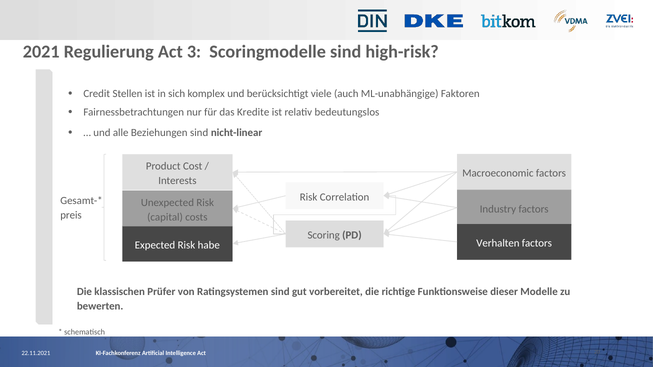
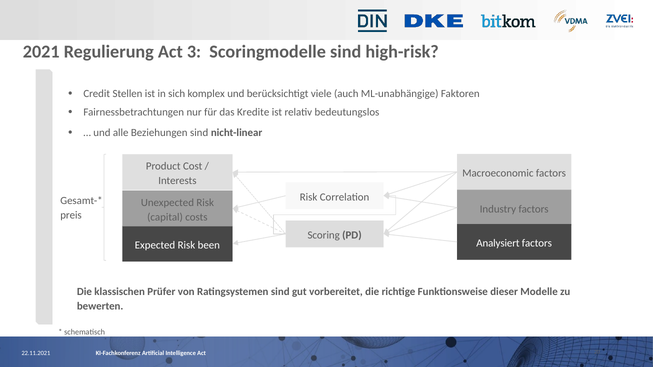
Verhalten: Verhalten -> Analysiert (498, 243)
habe: habe -> been (209, 245)
